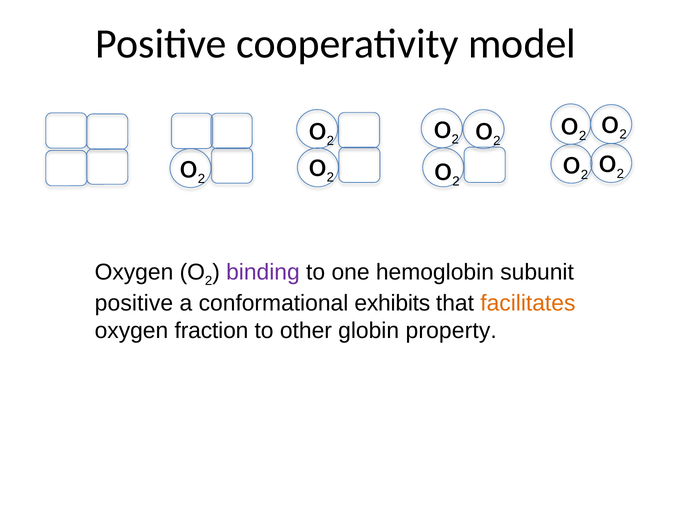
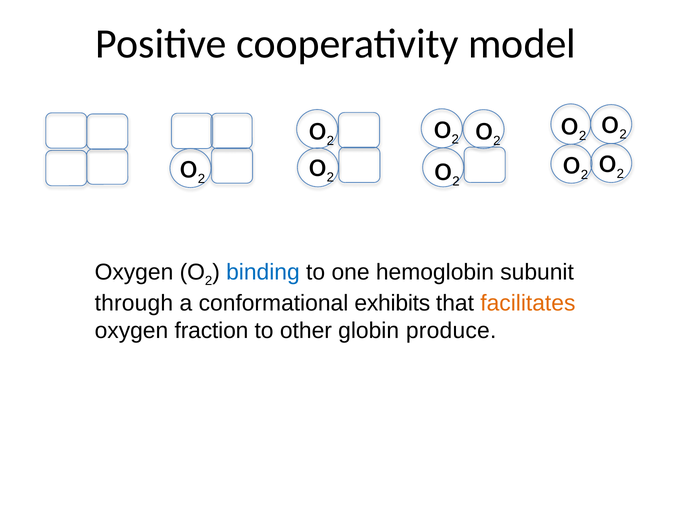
binding colour: purple -> blue (263, 272)
positive: positive -> through (134, 303)
property: property -> produce (451, 331)
